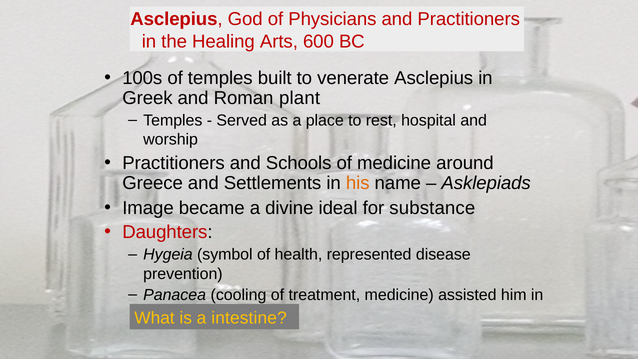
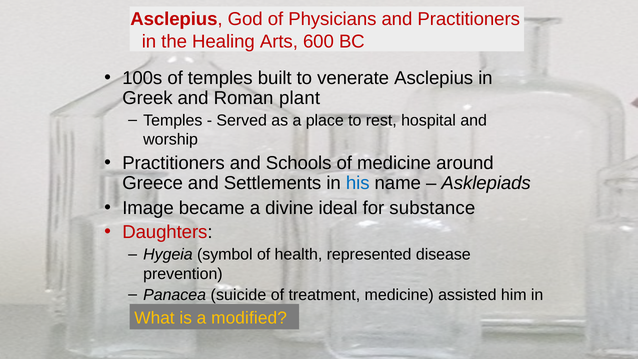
his colour: orange -> blue (358, 183)
cooling: cooling -> suicide (238, 295)
intestine: intestine -> modified (249, 318)
